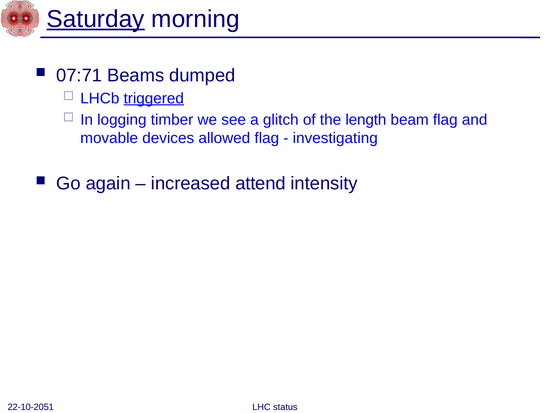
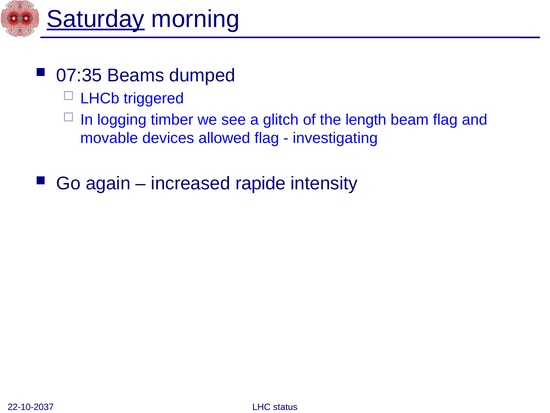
07:71: 07:71 -> 07:35 (79, 75)
triggered underline: present -> none (154, 98)
attend: attend -> rapide (261, 183)
22-10-2051: 22-10-2051 -> 22-10-2037 (31, 406)
